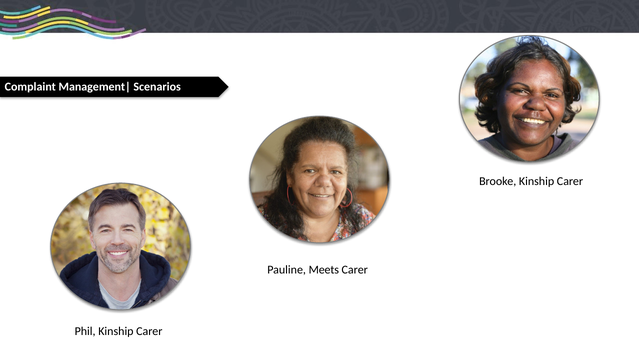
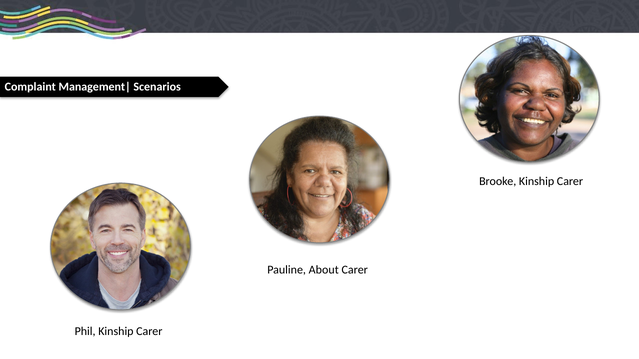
Meets: Meets -> About (324, 270)
